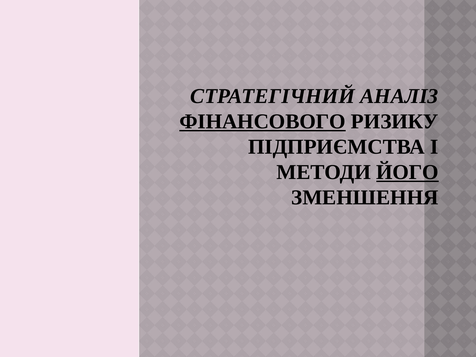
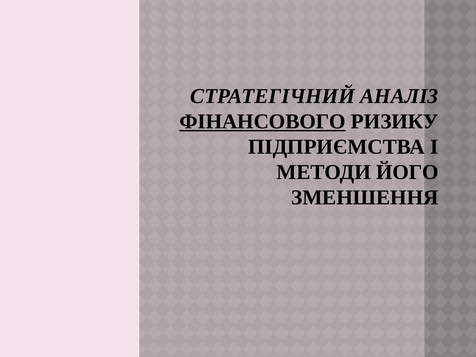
ЙОГО underline: present -> none (407, 172)
